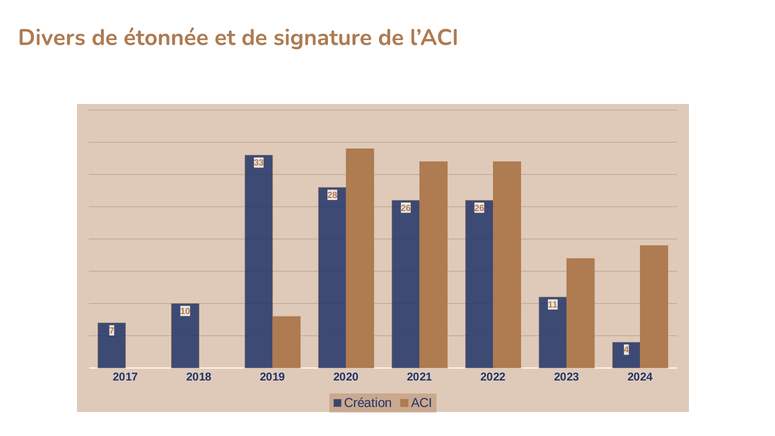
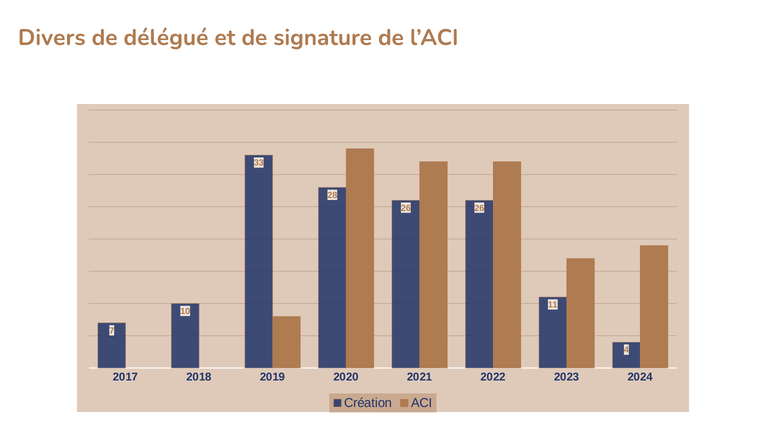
étonnée: étonnée -> délégué (166, 38)
